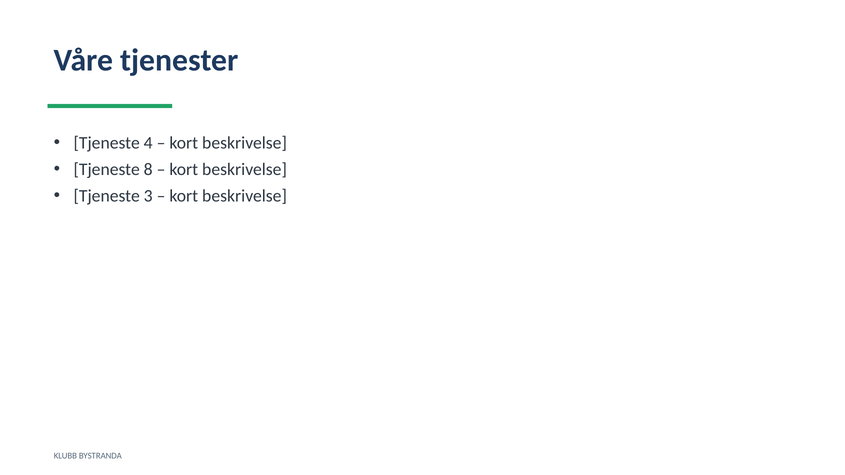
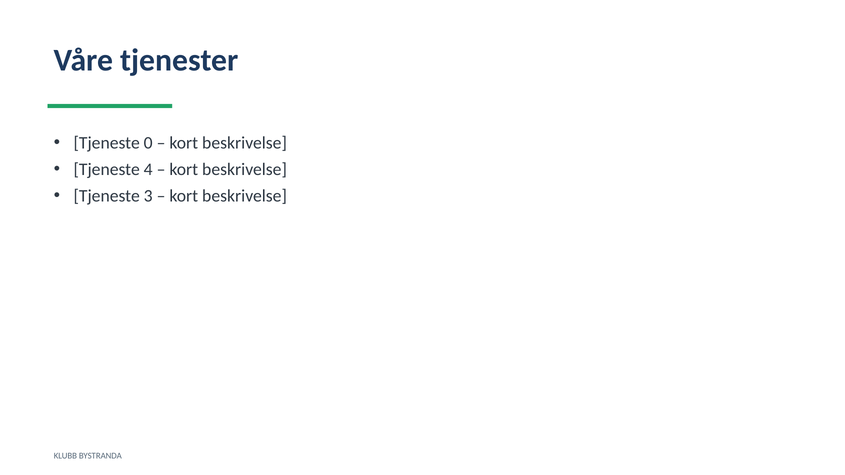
4: 4 -> 0 (148, 143)
8: 8 -> 4 (148, 170)
